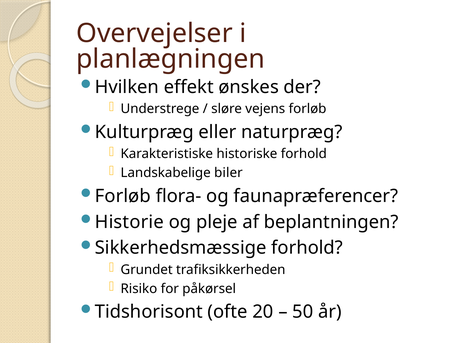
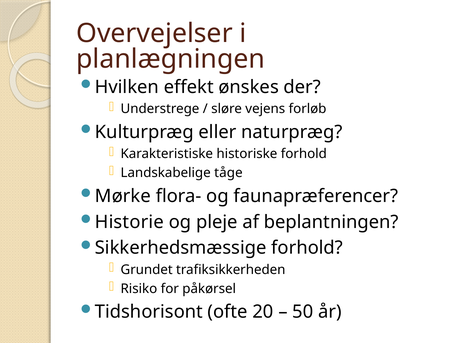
biler: biler -> tåge (228, 173)
Forløb: Forløb -> Mørke (123, 196)
